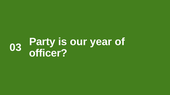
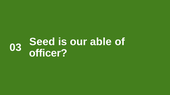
Party: Party -> Seed (42, 42)
year: year -> able (101, 42)
